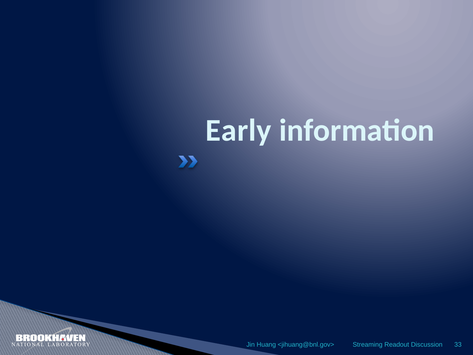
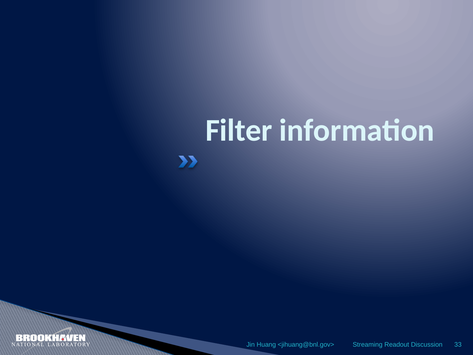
Early: Early -> Filter (239, 130)
